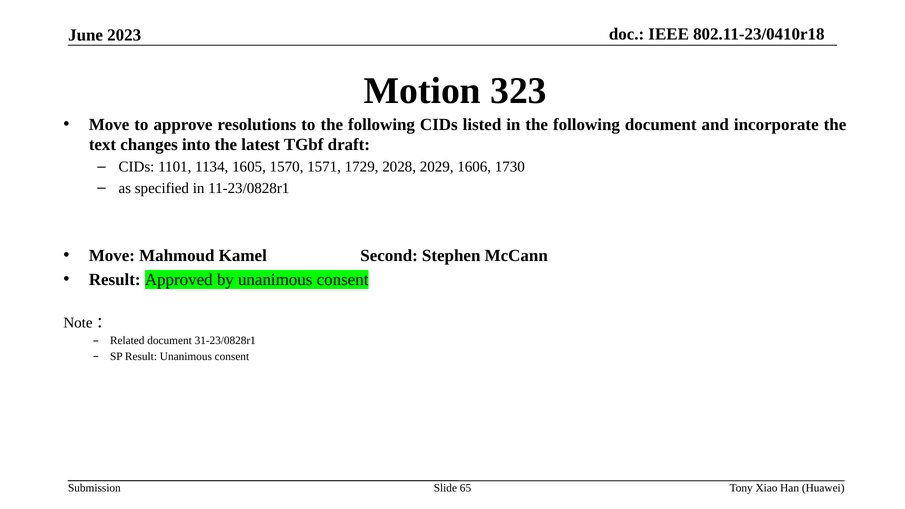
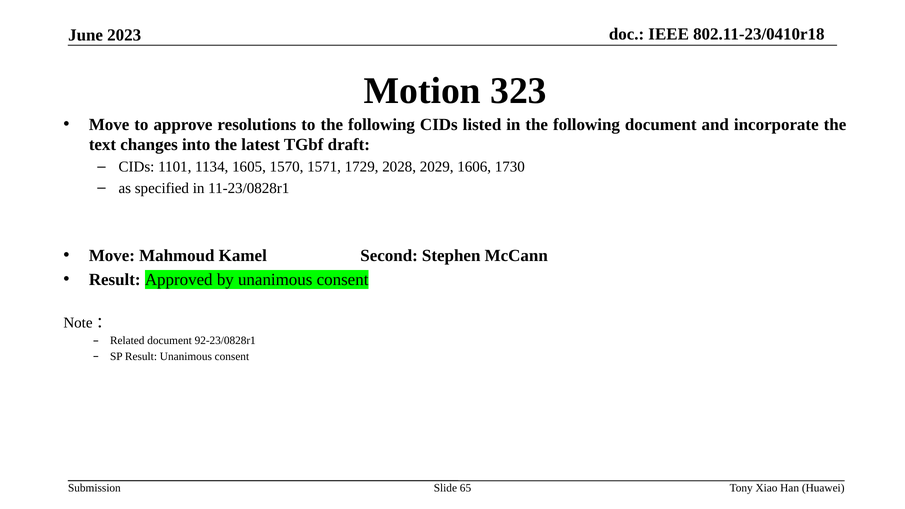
31-23/0828r1: 31-23/0828r1 -> 92-23/0828r1 (225, 341)
